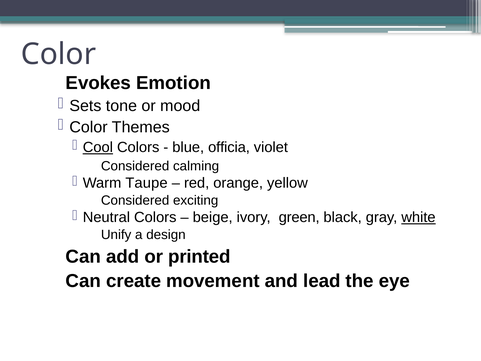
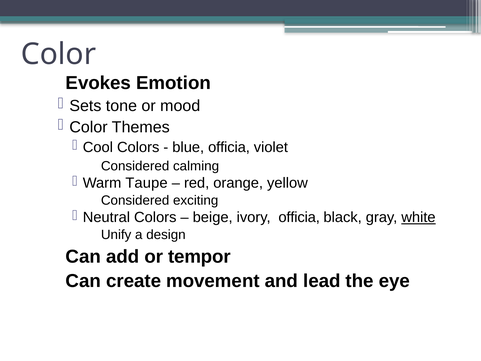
Cool underline: present -> none (98, 147)
ivory green: green -> officia (299, 217)
printed: printed -> tempor (199, 256)
